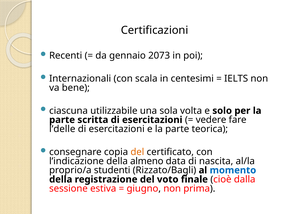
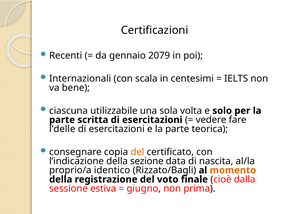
2073: 2073 -> 2079 (159, 56)
almeno: almeno -> sezione (147, 161)
studenti: studenti -> identico (112, 171)
momento colour: blue -> orange (233, 171)
